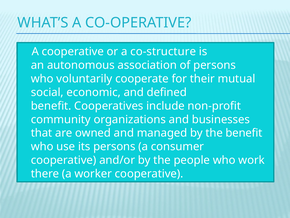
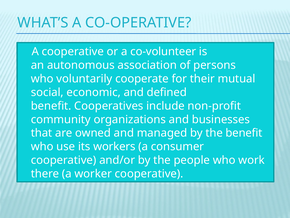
co-structure: co-structure -> co-volunteer (163, 52)
its persons: persons -> workers (114, 146)
